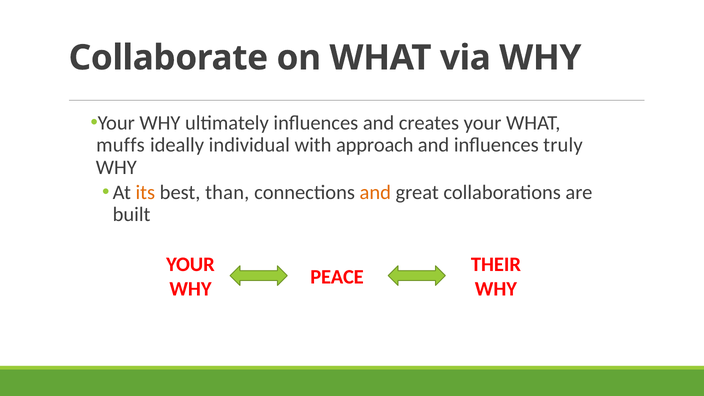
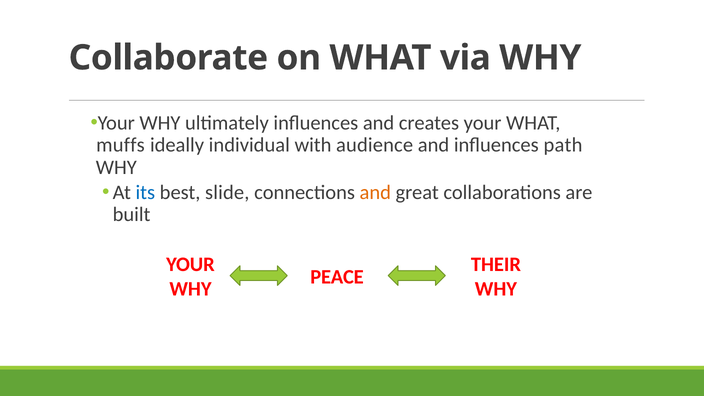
approach: approach -> audience (375, 145)
truly: truly -> path (563, 145)
its colour: orange -> blue (145, 192)
than: than -> slide (227, 192)
